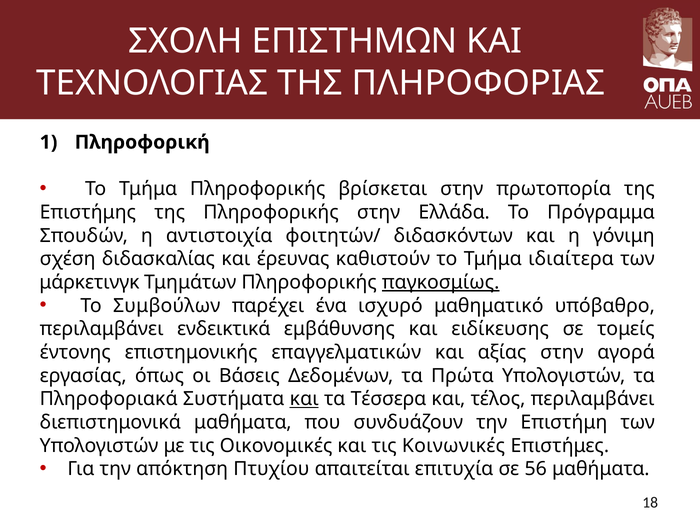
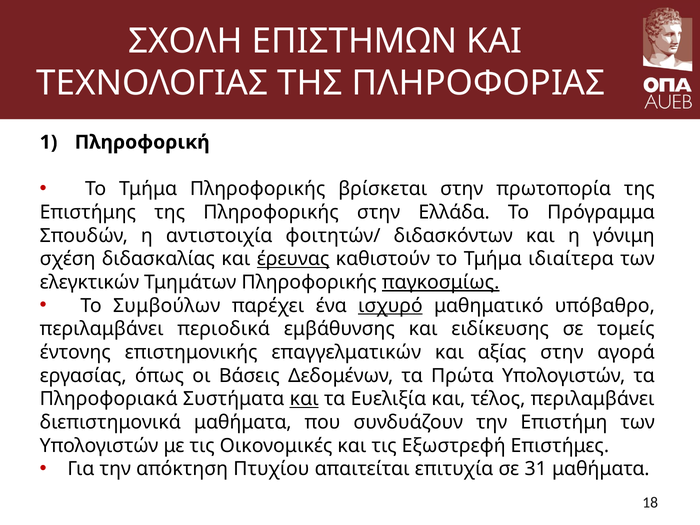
έρευνας underline: none -> present (293, 259)
μάρκετινγκ: μάρκετινγκ -> ελεγκτικών (89, 282)
ισχυρό underline: none -> present (390, 306)
ενδεικτικά: ενδεικτικά -> περιοδικά (224, 329)
Τέσσερα: Τέσσερα -> Ευελιξία (388, 399)
Κοινωνικές: Κοινωνικές -> Εξωστρεφή (454, 446)
56: 56 -> 31 (536, 469)
